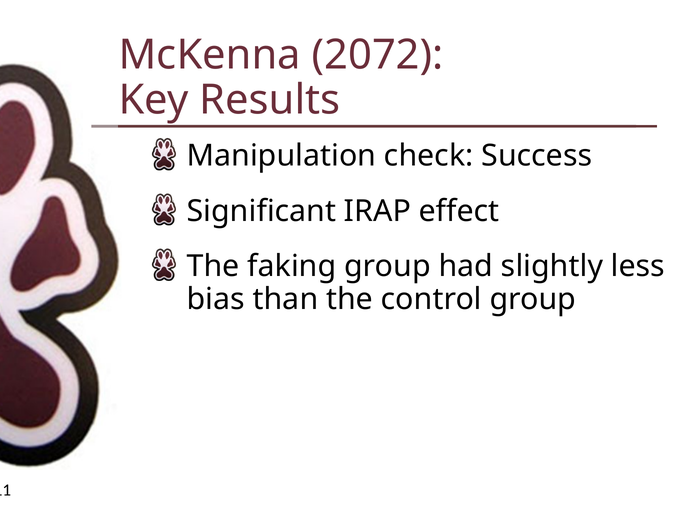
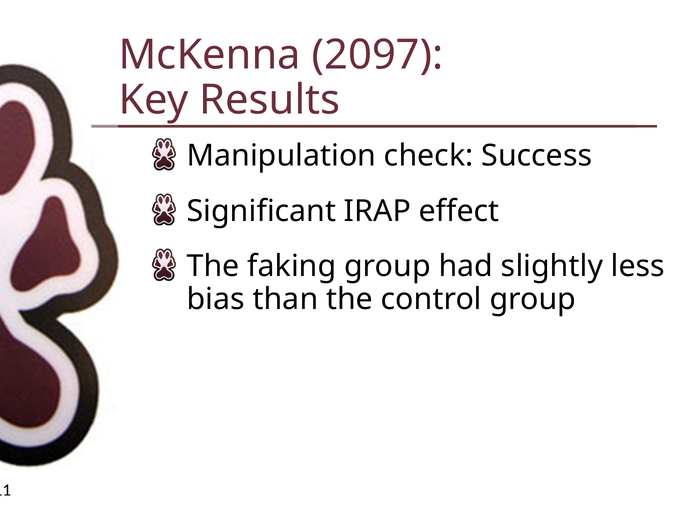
2072: 2072 -> 2097 (378, 55)
